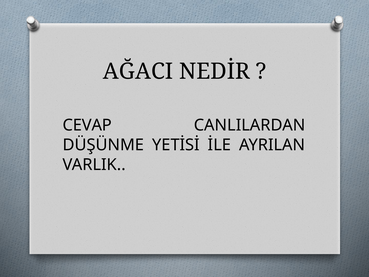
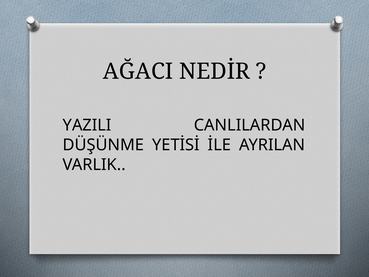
CEVAP: CEVAP -> YAZILI (87, 125)
